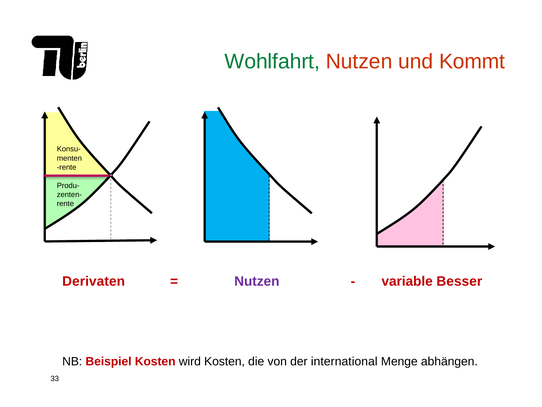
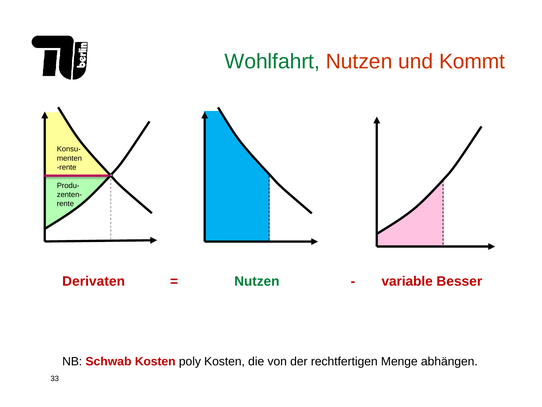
Nutzen colour: purple -> green (257, 281)
Beispiel: Beispiel -> Schwab (108, 361)
wird: wird -> poly (190, 361)
international: international -> rechtfertigen (344, 361)
